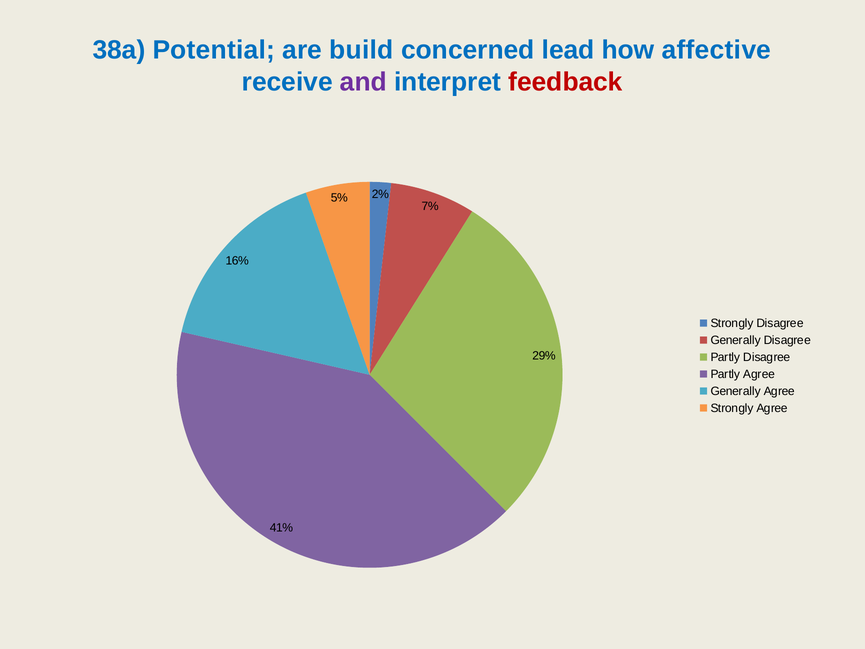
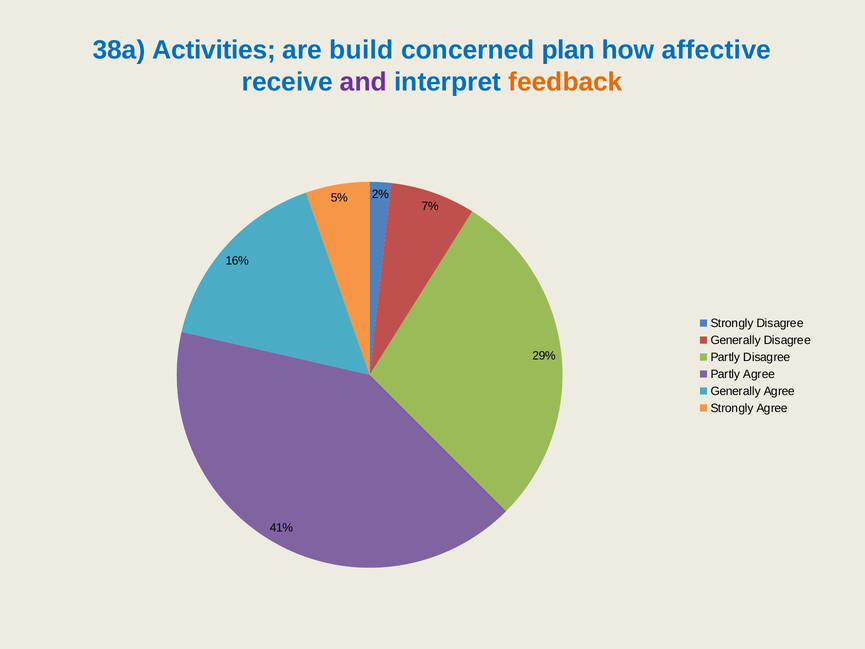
Potential: Potential -> Activities (214, 50)
lead: lead -> plan (568, 50)
feedback colour: red -> orange (565, 82)
